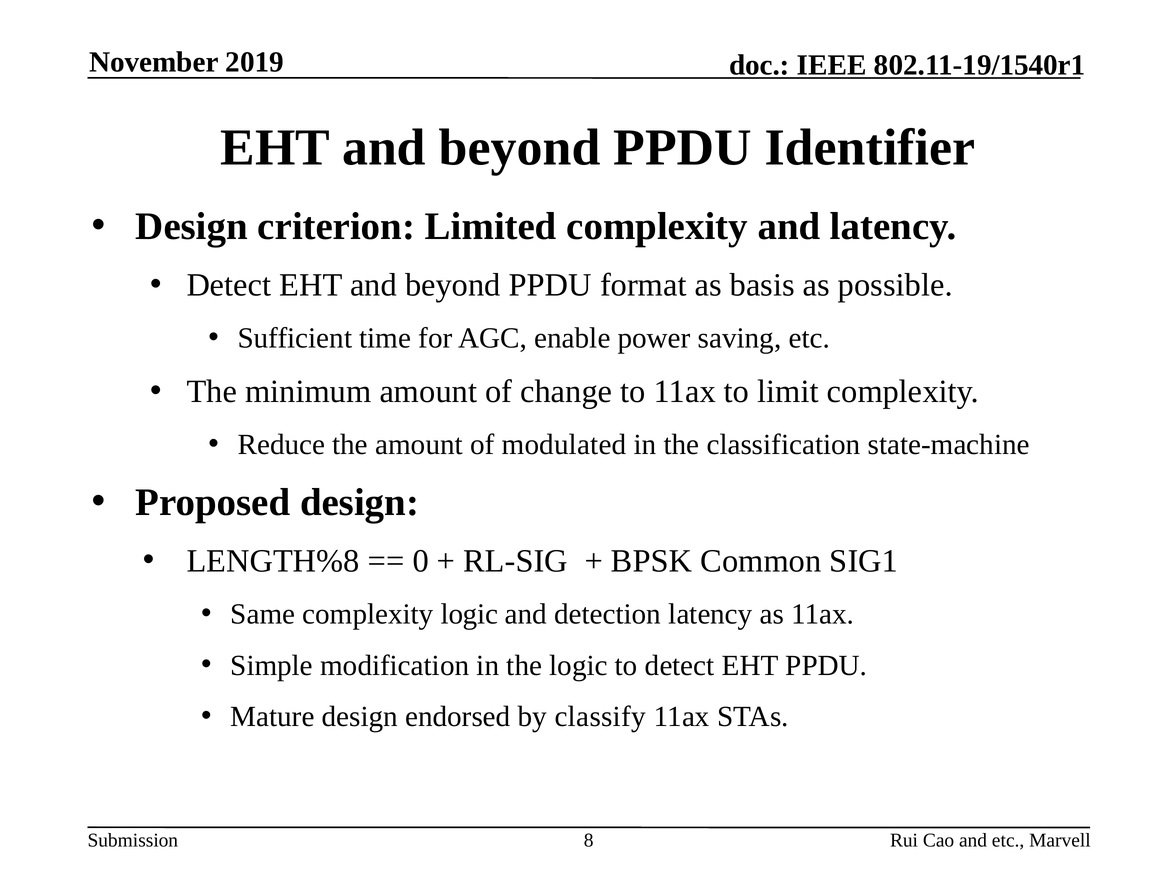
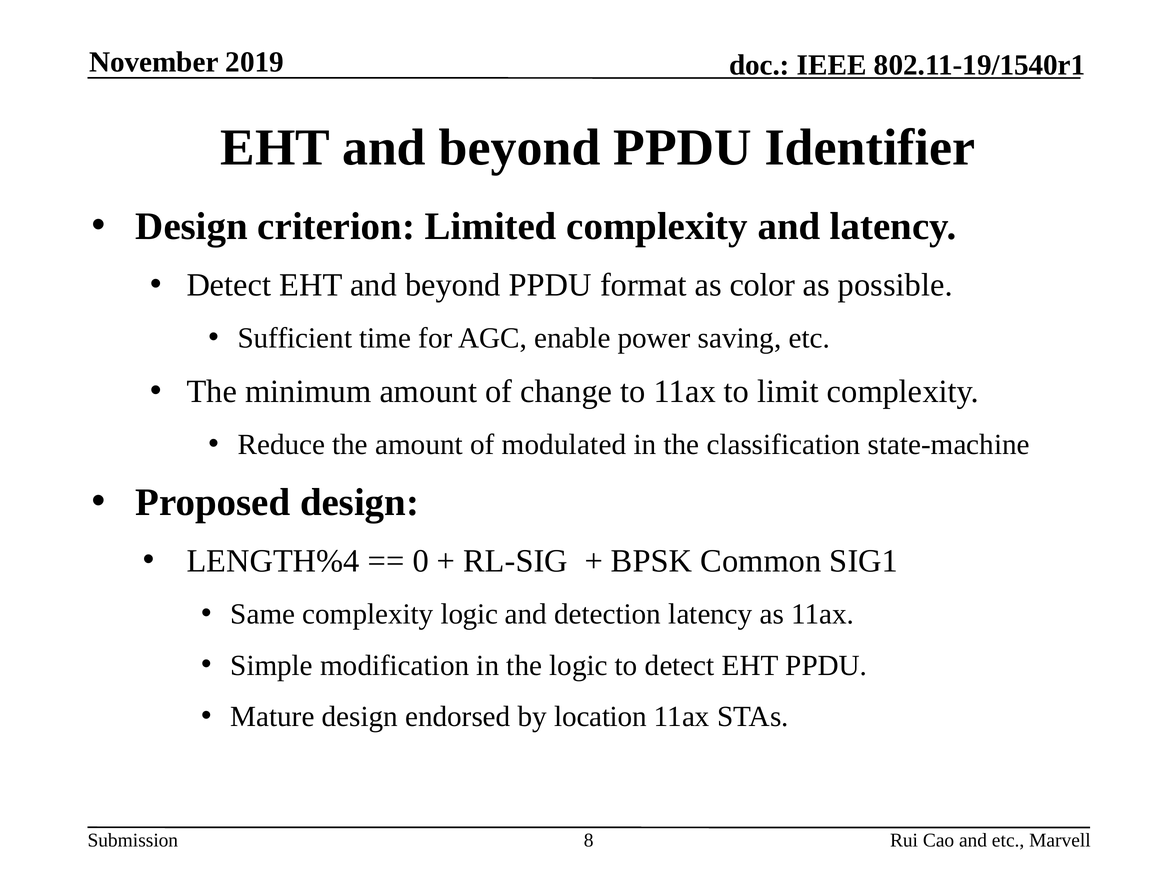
basis: basis -> color (762, 285)
LENGTH%8: LENGTH%8 -> LENGTH%4 (273, 561)
classify: classify -> location (601, 717)
